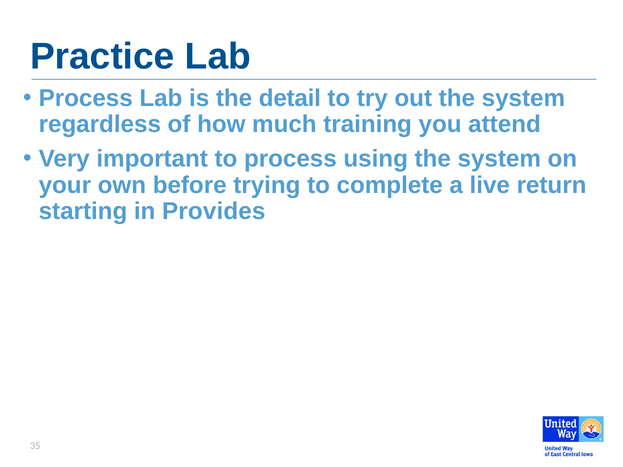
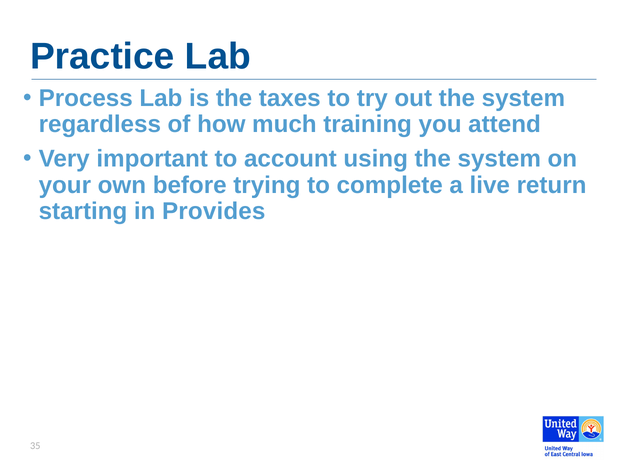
detail: detail -> taxes (290, 98)
to process: process -> account (290, 159)
